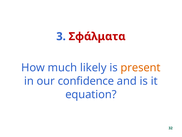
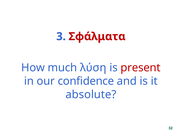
likely: likely -> λύση (93, 67)
present colour: orange -> red (141, 67)
equation: equation -> absolute (91, 94)
